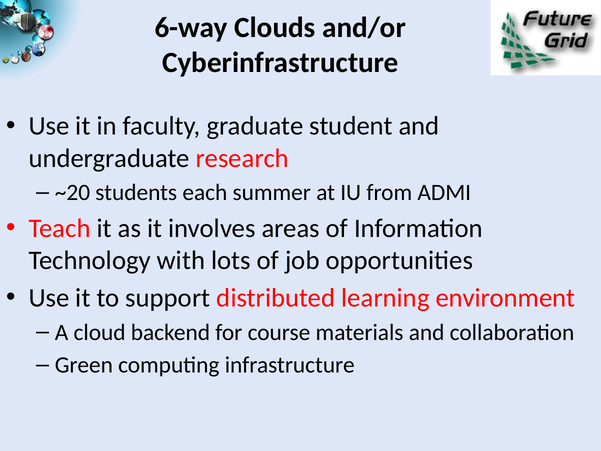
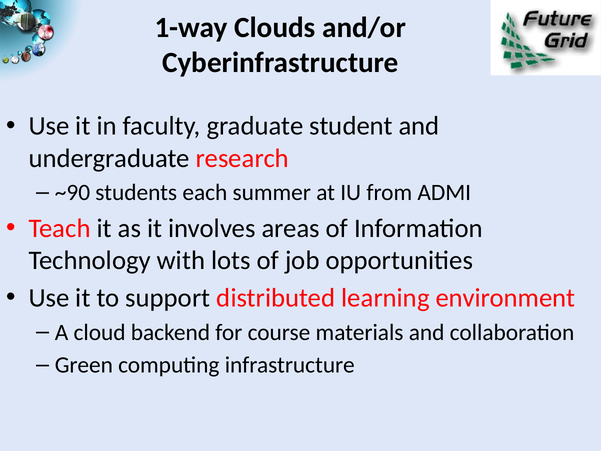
6-way: 6-way -> 1-way (191, 28)
~20: ~20 -> ~90 (72, 193)
